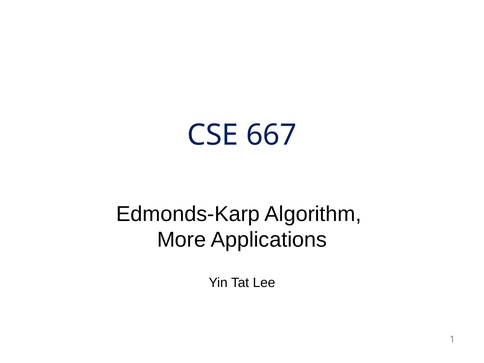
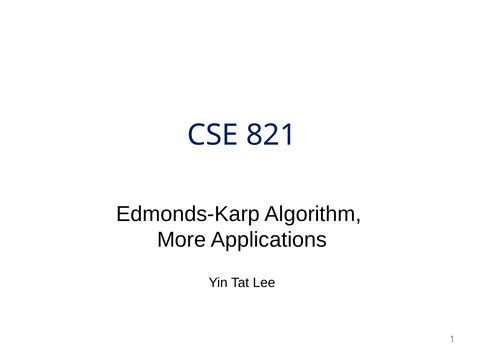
667: 667 -> 821 (271, 135)
